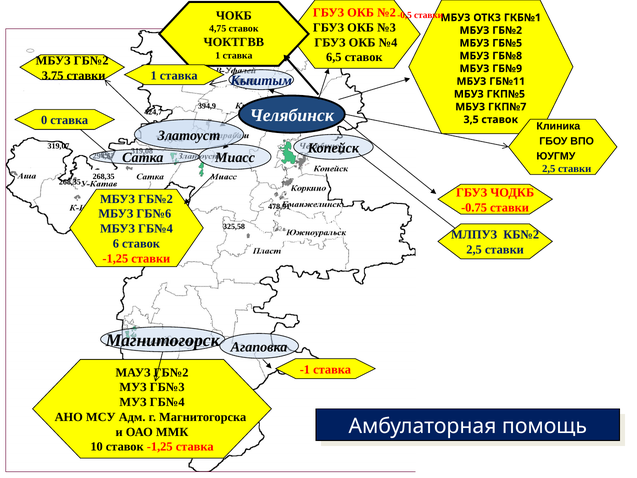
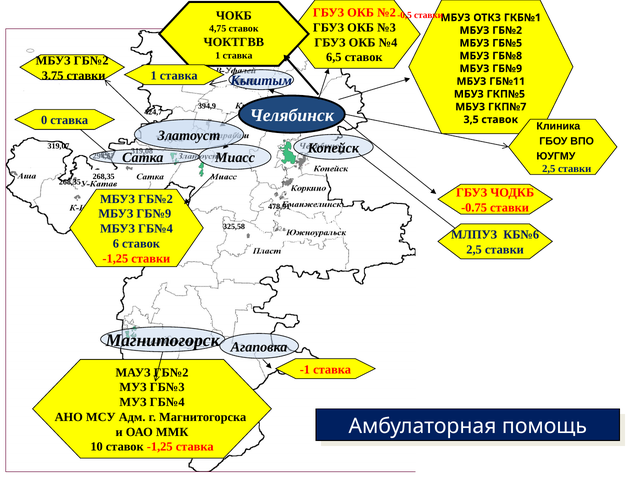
ГБ№6: ГБ№6 -> ГБ№9 (154, 214)
КБ№2: КБ№2 -> КБ№6 (521, 235)
